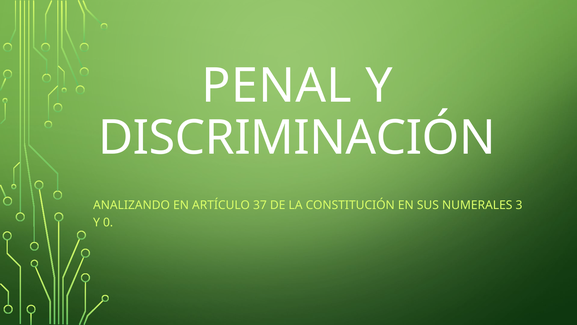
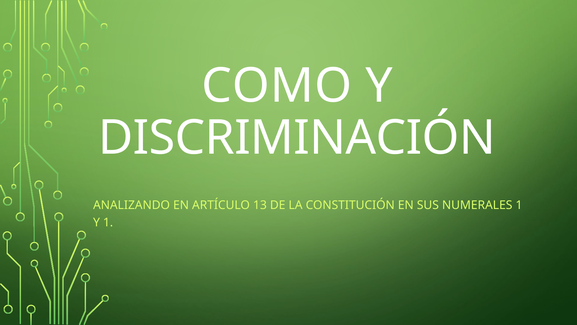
PENAL: PENAL -> COMO (277, 86)
37: 37 -> 13 (260, 205)
NUMERALES 3: 3 -> 1 (519, 205)
Y 0: 0 -> 1 (108, 222)
